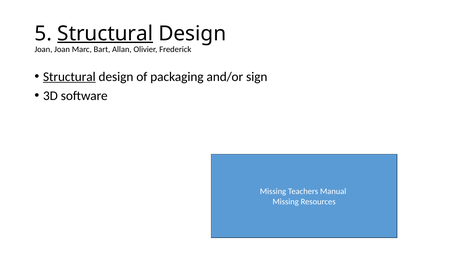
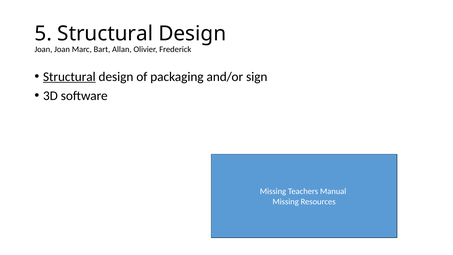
Structural underline: present -> none (105, 33)
